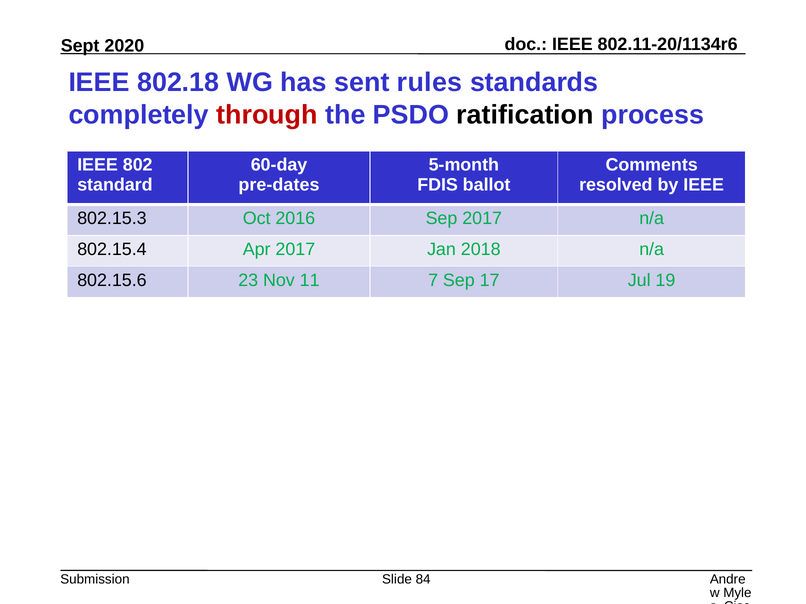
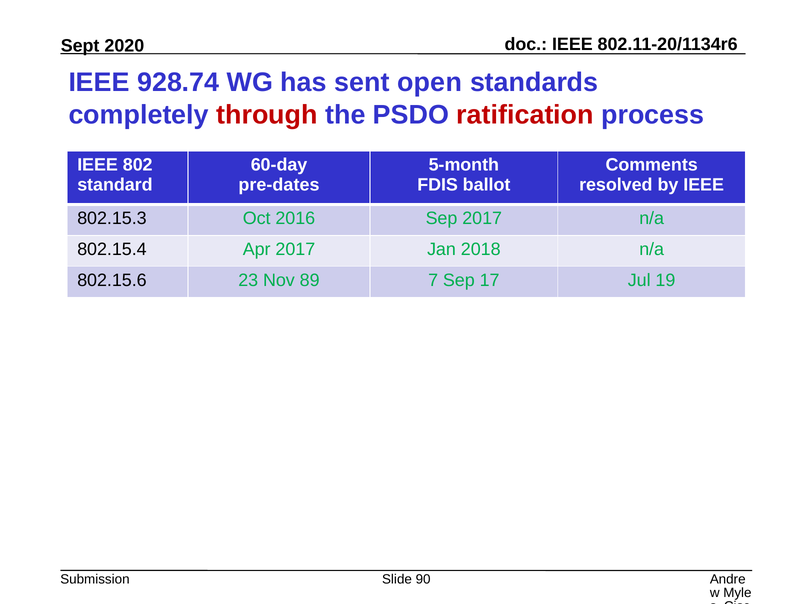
802.18: 802.18 -> 928.74 (178, 83)
rules: rules -> open (430, 83)
ratification colour: black -> red (525, 115)
11: 11 -> 89 (310, 281)
84: 84 -> 90 (423, 580)
